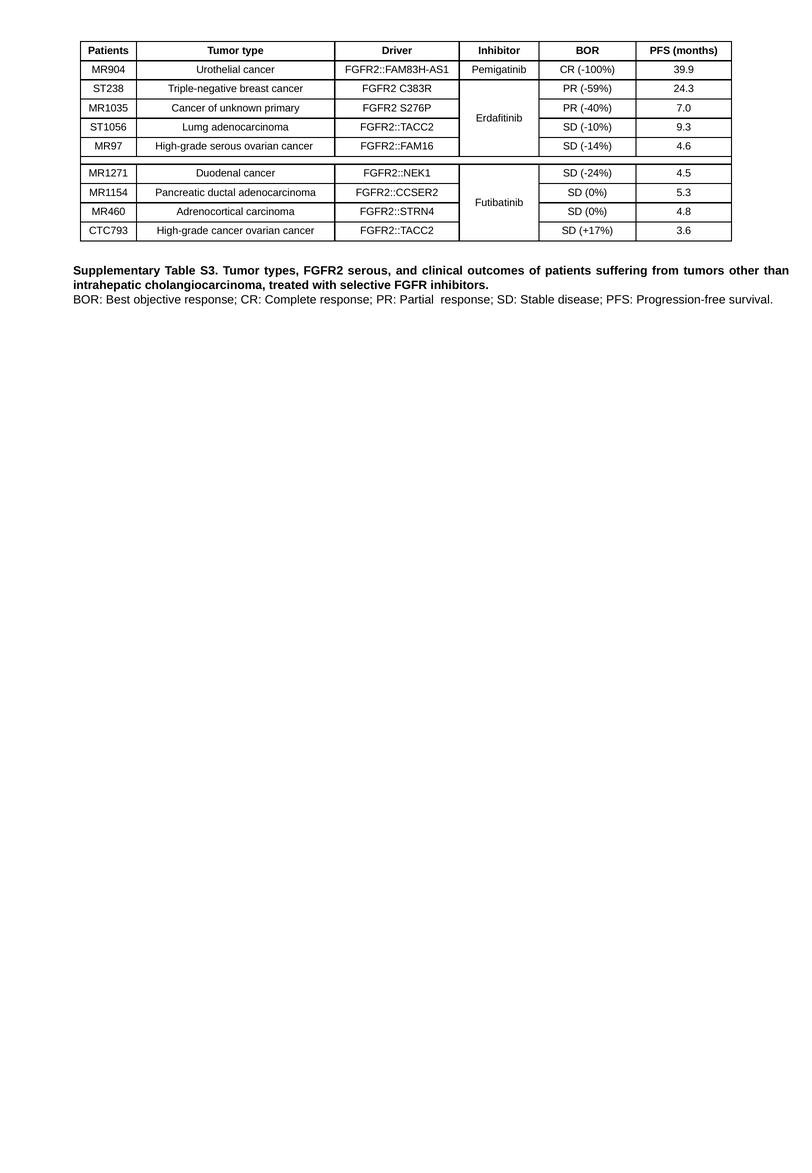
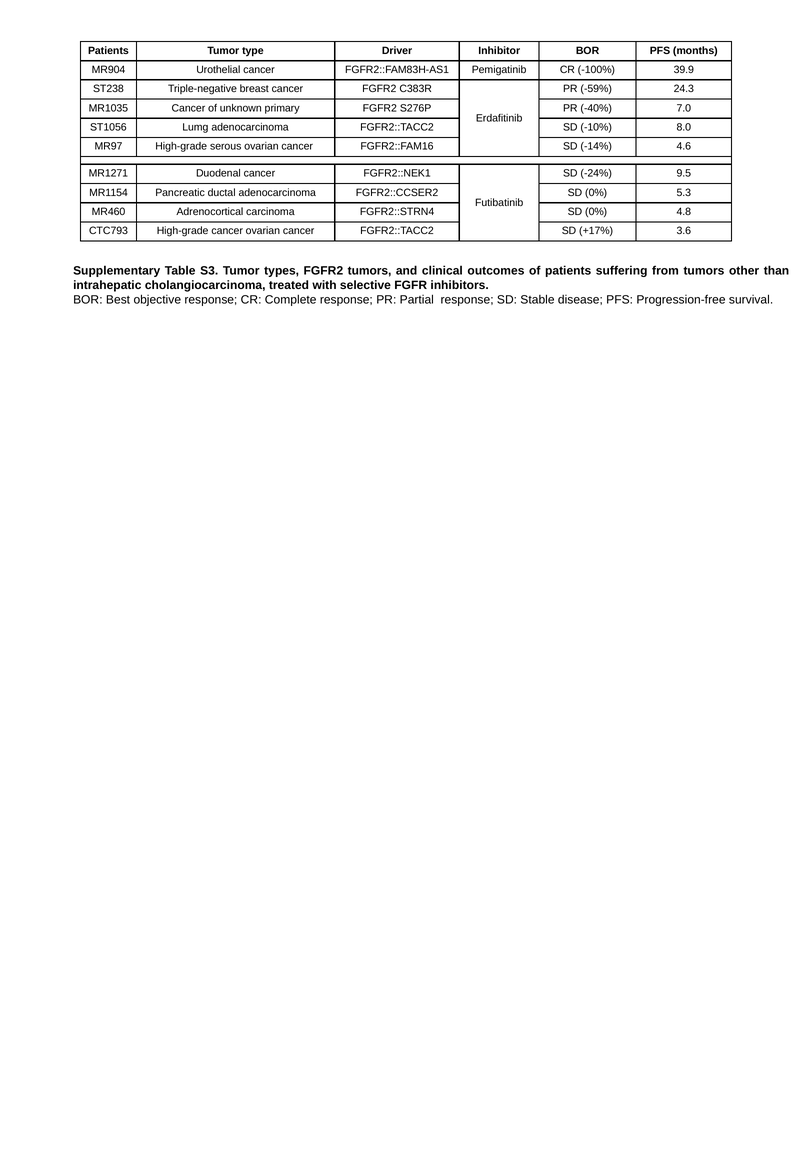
9.3: 9.3 -> 8.0 (684, 127)
4.5: 4.5 -> 9.5 (684, 173)
FGFR2 serous: serous -> tumors (370, 271)
